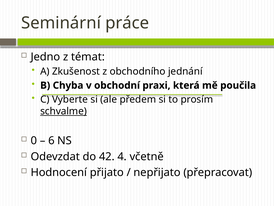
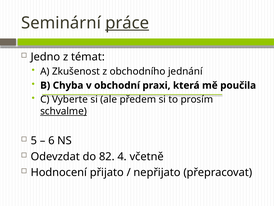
práce underline: none -> present (127, 23)
0: 0 -> 5 (34, 140)
42: 42 -> 82 (107, 156)
